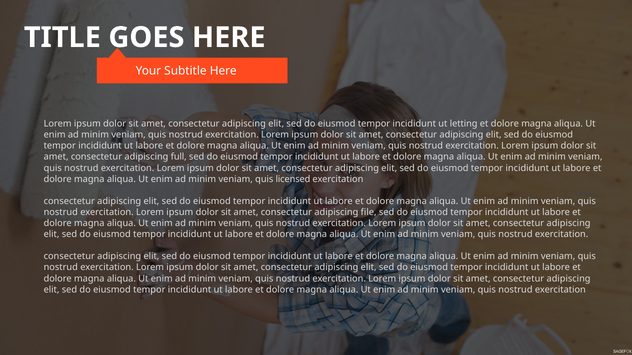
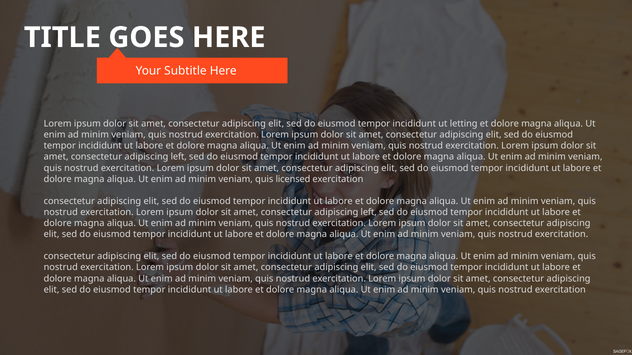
full: full -> left (179, 157)
file: file -> left (369, 212)
